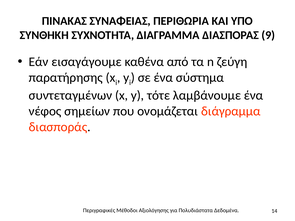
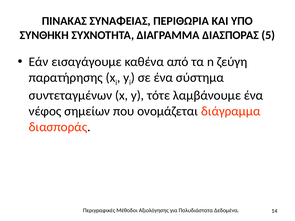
9: 9 -> 5 (268, 35)
